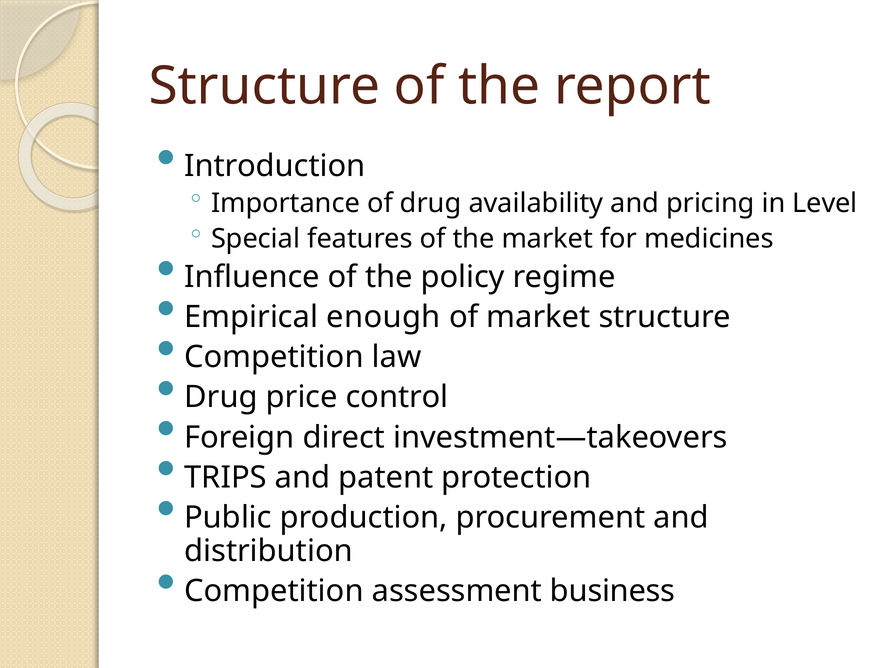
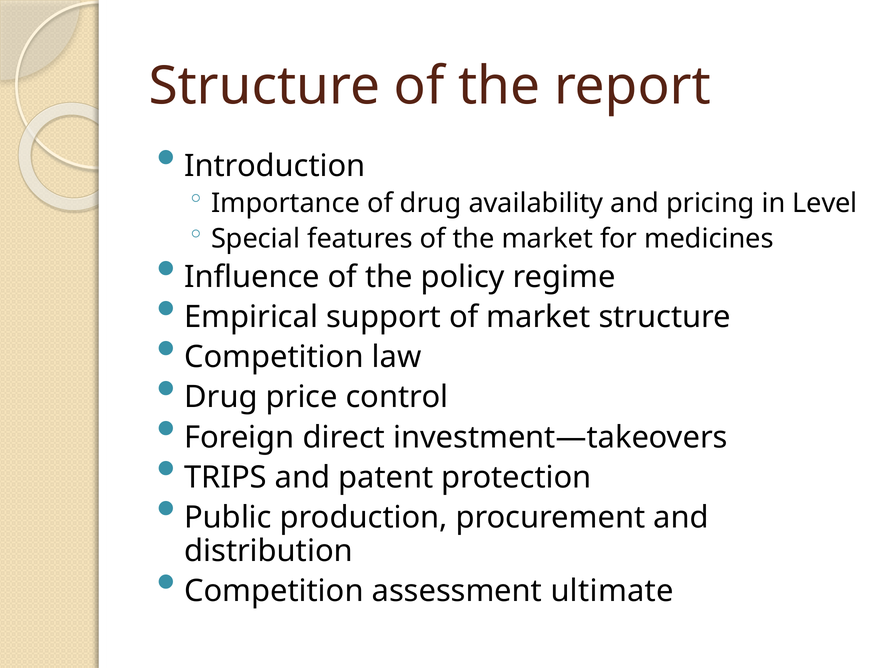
enough: enough -> support (384, 317)
business: business -> ultimate (612, 591)
